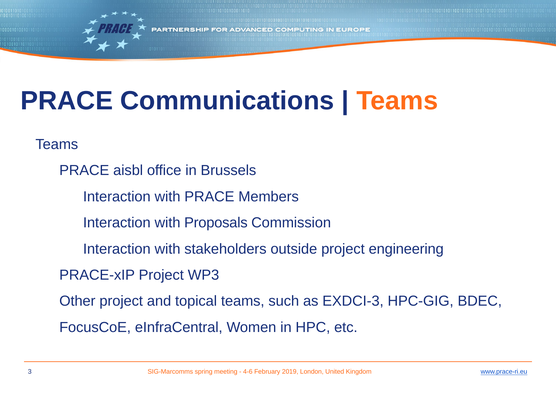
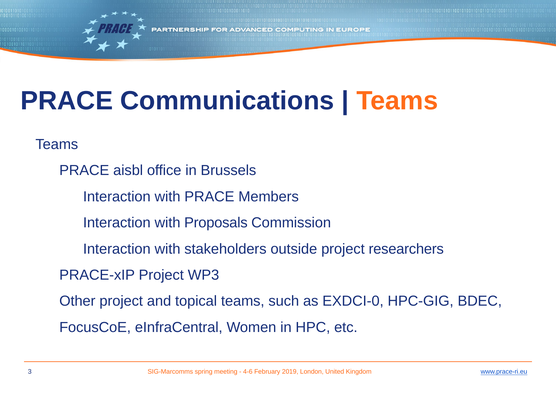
engineering: engineering -> researchers (406, 249)
EXDCI-3: EXDCI-3 -> EXDCI-0 (353, 301)
